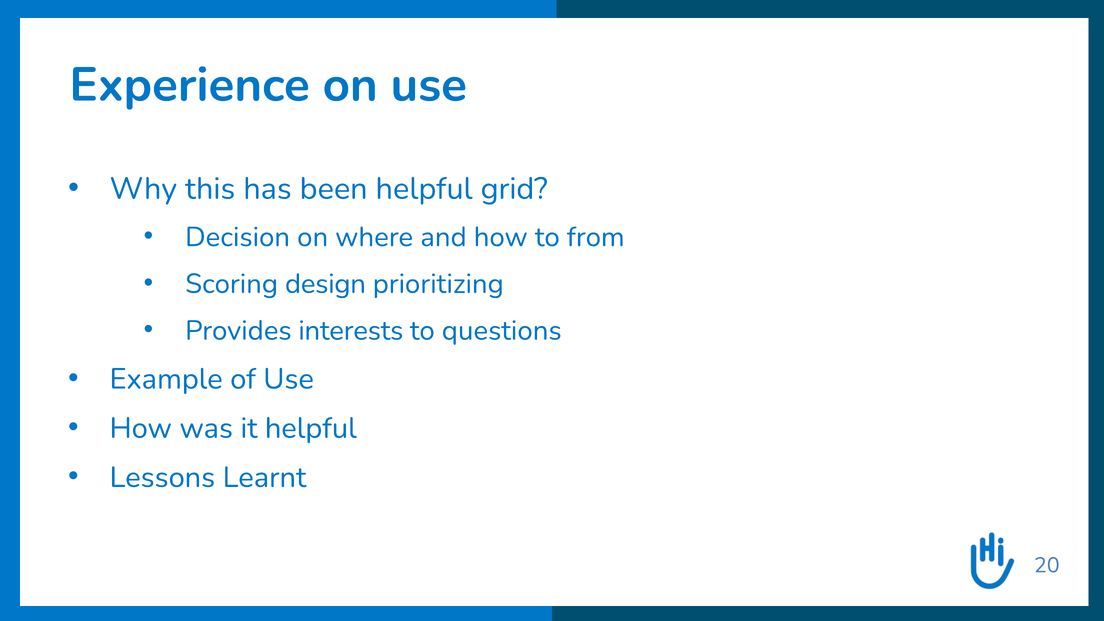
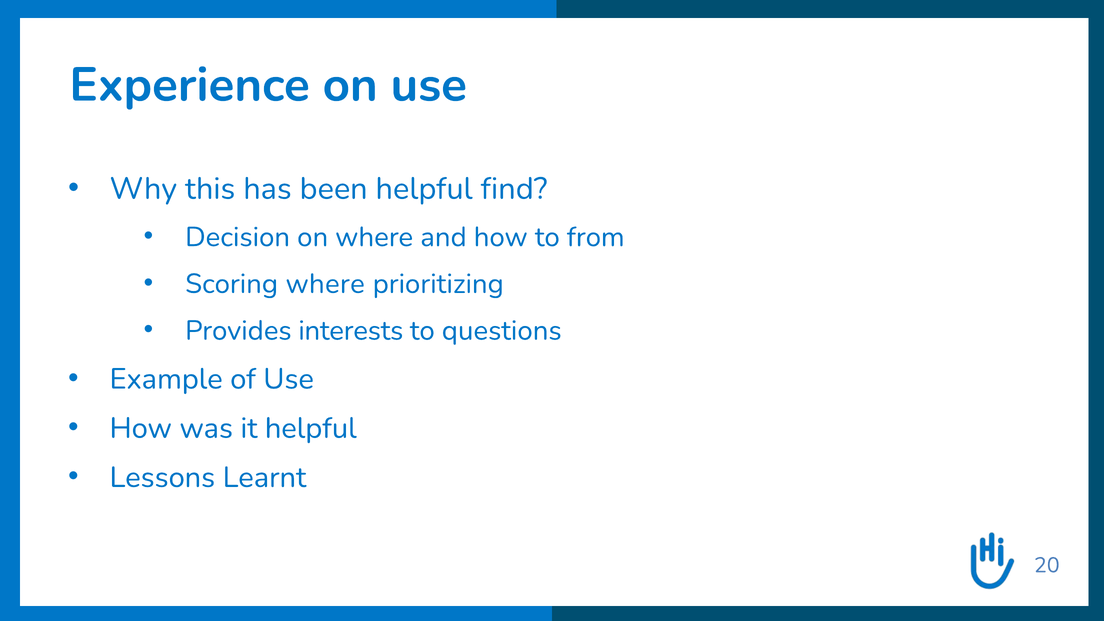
grid: grid -> find (514, 189)
Scoring design: design -> where (325, 284)
